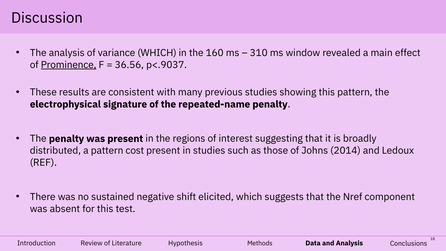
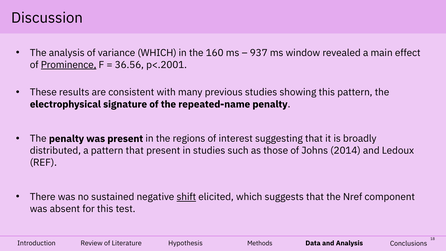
310: 310 -> 937 (259, 53)
p<.9037: p<.9037 -> p<.2001 (167, 65)
pattern cost: cost -> that (135, 151)
shift underline: none -> present (186, 197)
